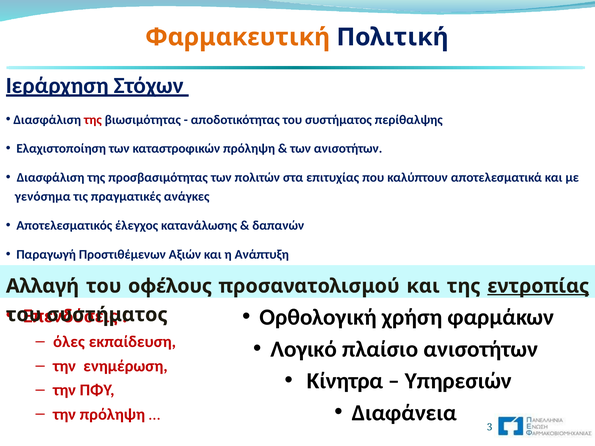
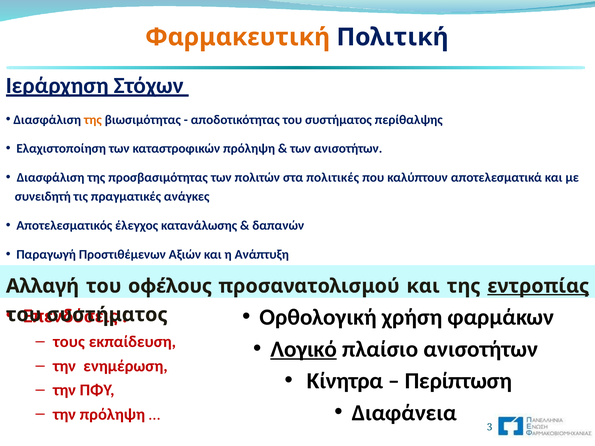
της colour: red -> orange (93, 120)
επιτυχίας: επιτυχίας -> πολιτικές (333, 178)
γενόσημα: γενόσημα -> συνειδητή (43, 197)
όλες: όλες -> τους (69, 342)
Λογικό underline: none -> present (304, 349)
Υπηρεσιών: Υπηρεσιών -> Περίπτωση (458, 381)
